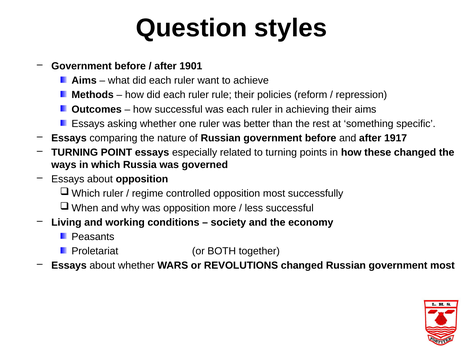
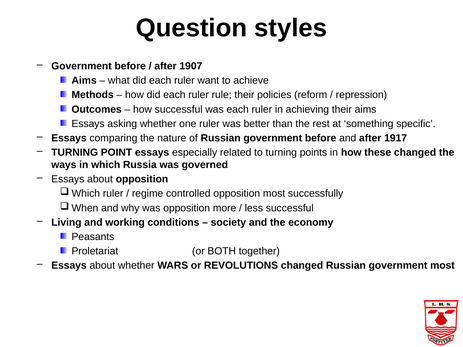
1901: 1901 -> 1907 (191, 66)
